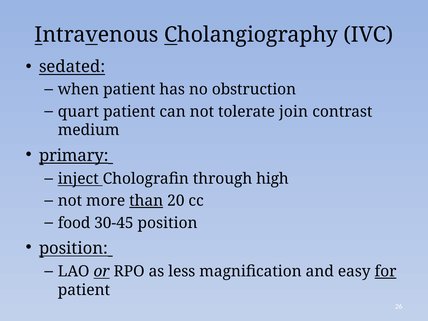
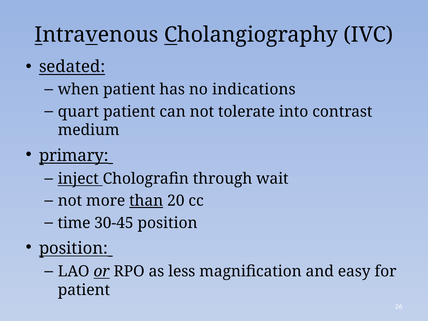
obstruction: obstruction -> indications (254, 90)
join: join -> into (294, 112)
high: high -> wait (272, 179)
food: food -> time (74, 223)
for underline: present -> none (386, 271)
